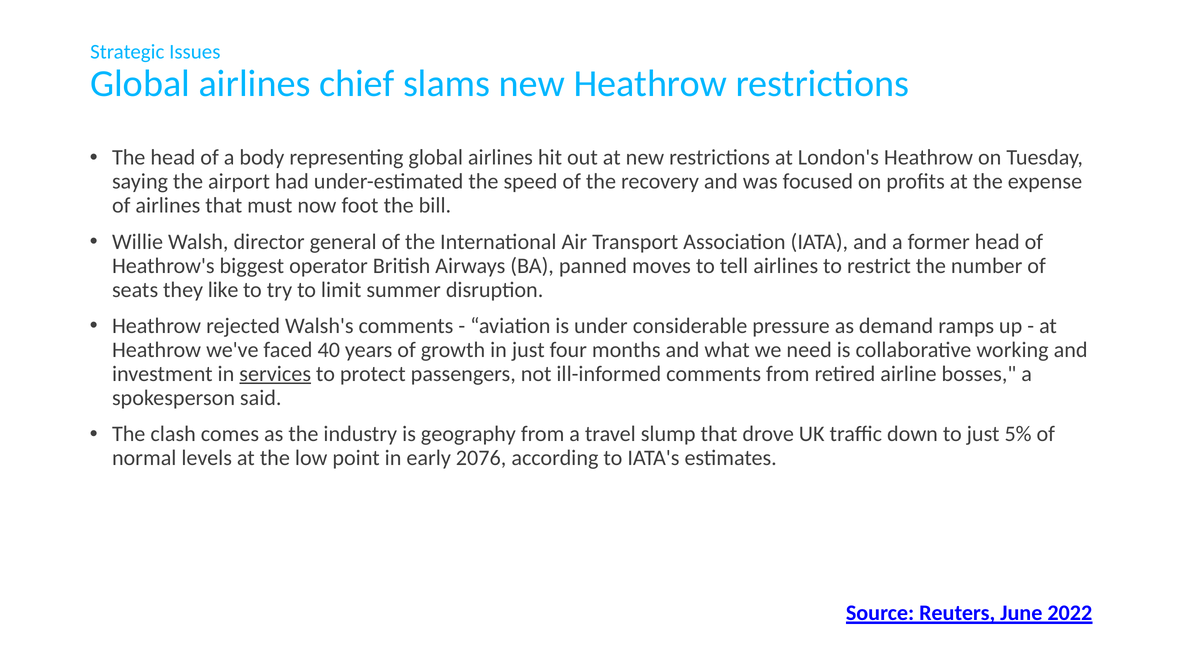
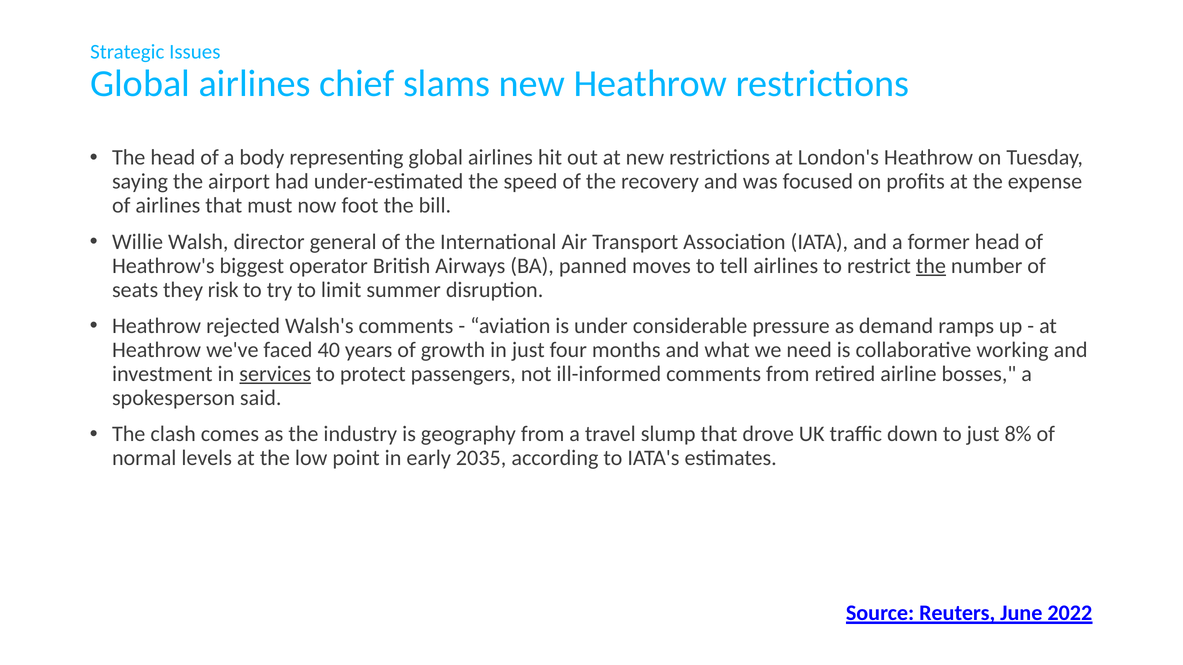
the underline: none -> present (931, 266)
like: like -> risk (223, 290)
5%: 5% -> 8% (1018, 434)
2076: 2076 -> 2035 (481, 458)
